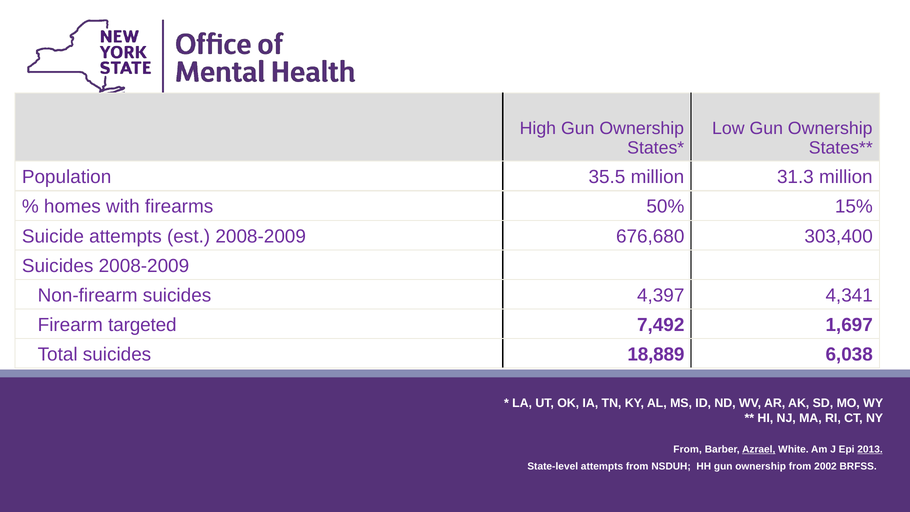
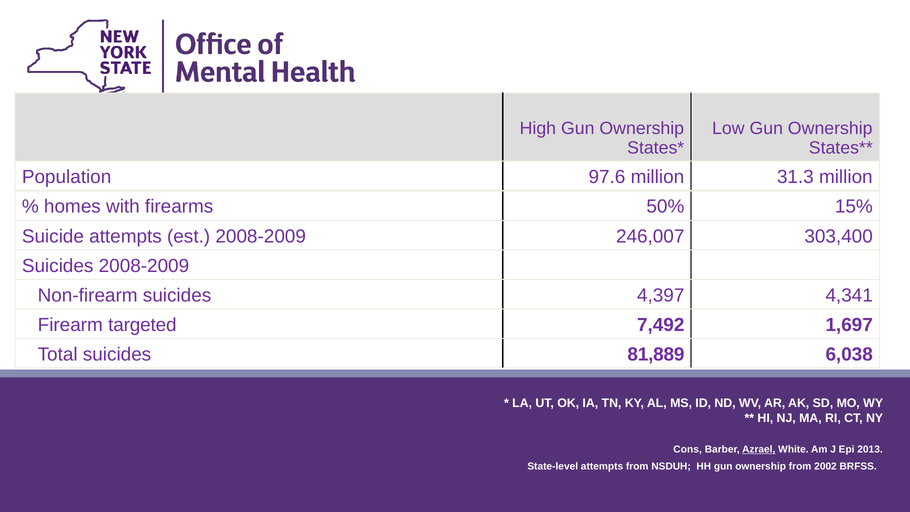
35.5: 35.5 -> 97.6 (607, 177)
676,680: 676,680 -> 246,007 (650, 236)
18,889: 18,889 -> 81,889 (656, 354)
From: From -> Cons (688, 449)
2013 underline: present -> none (870, 449)
